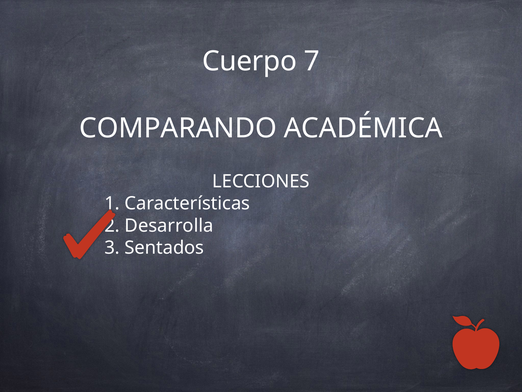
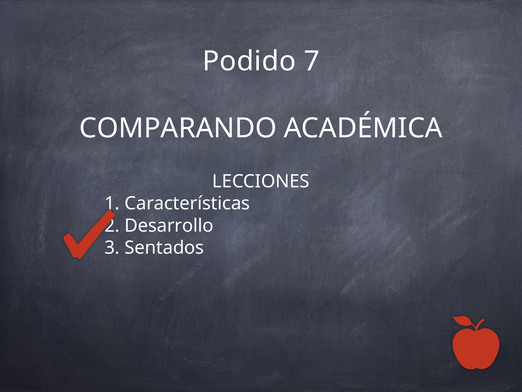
Cuerpo: Cuerpo -> Podido (249, 61)
Desarrolla: Desarrolla -> Desarrollo (169, 225)
